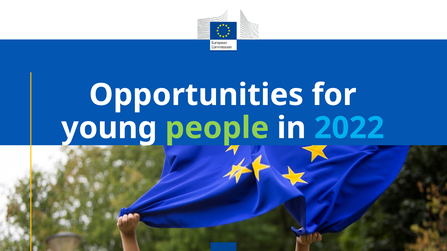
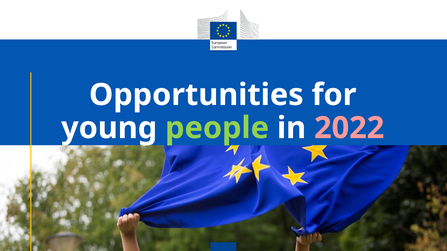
2022 colour: light blue -> pink (349, 128)
